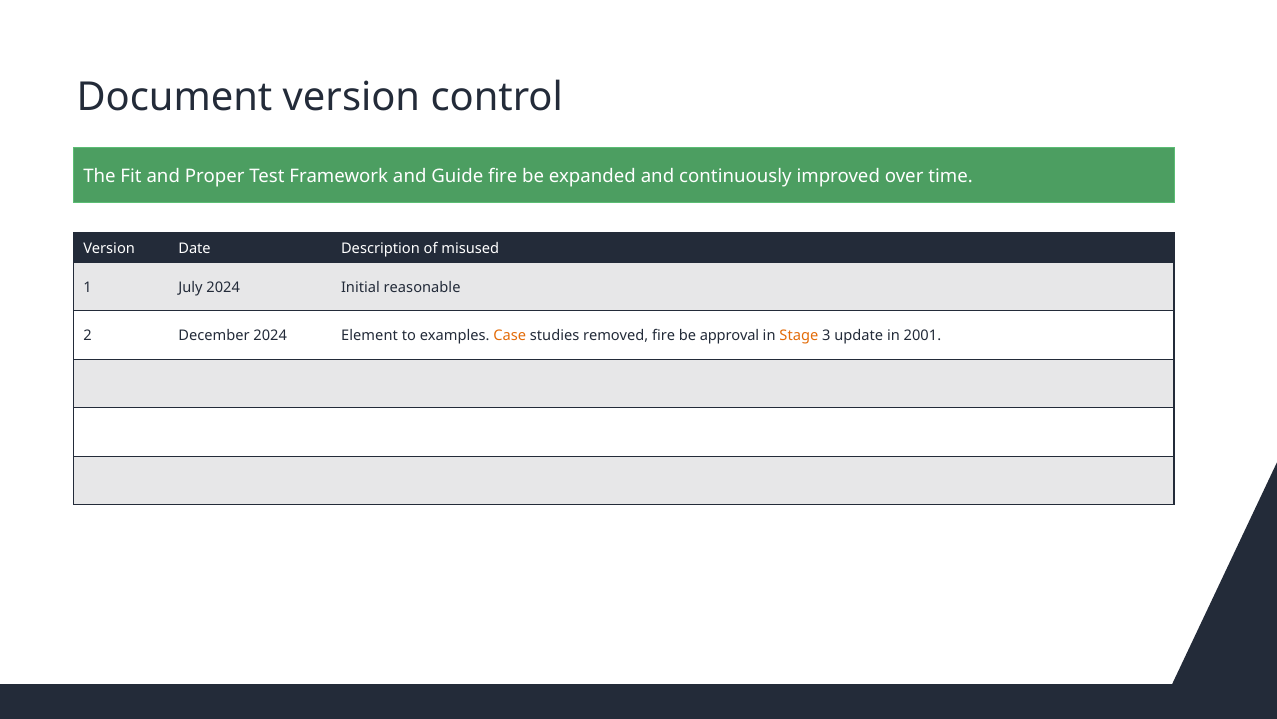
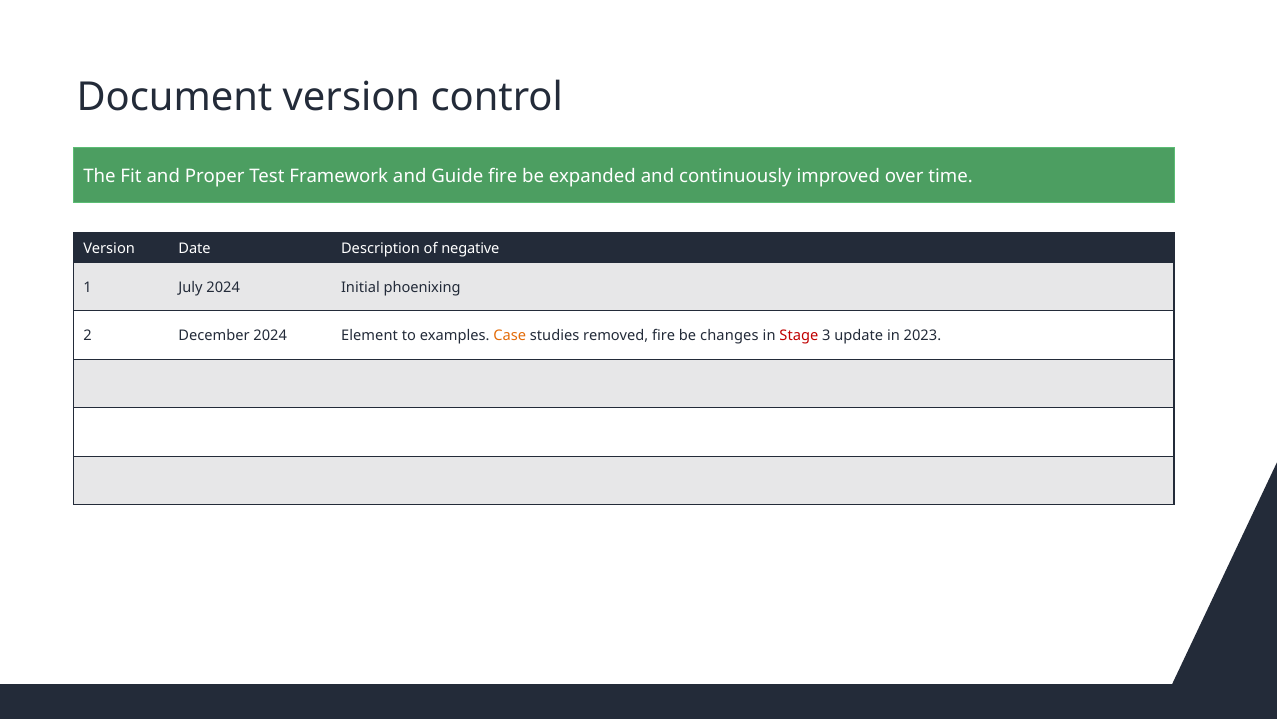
misused: misused -> negative (470, 248)
reasonable: reasonable -> phoenixing (422, 287)
approval: approval -> changes (729, 335)
Stage colour: orange -> red (799, 335)
2001: 2001 -> 2023 (922, 335)
